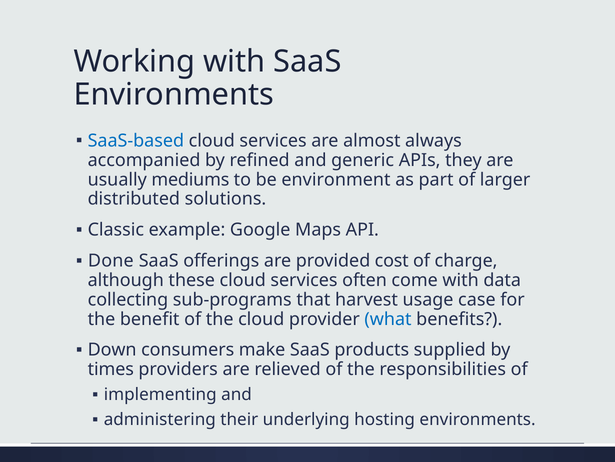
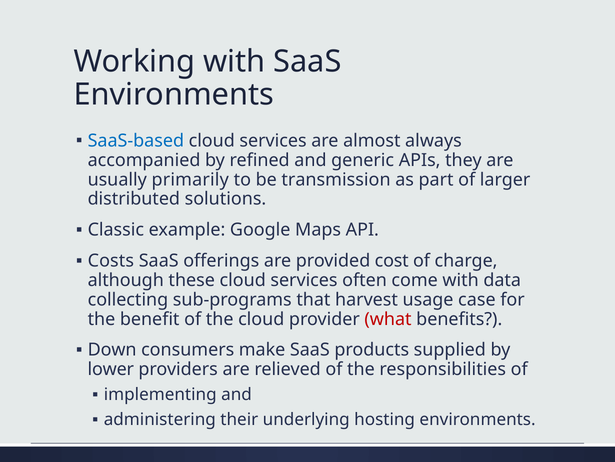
mediums: mediums -> primarily (190, 179)
environment: environment -> transmission (336, 179)
Done: Done -> Costs (111, 260)
what colour: blue -> red (388, 319)
times: times -> lower (111, 369)
